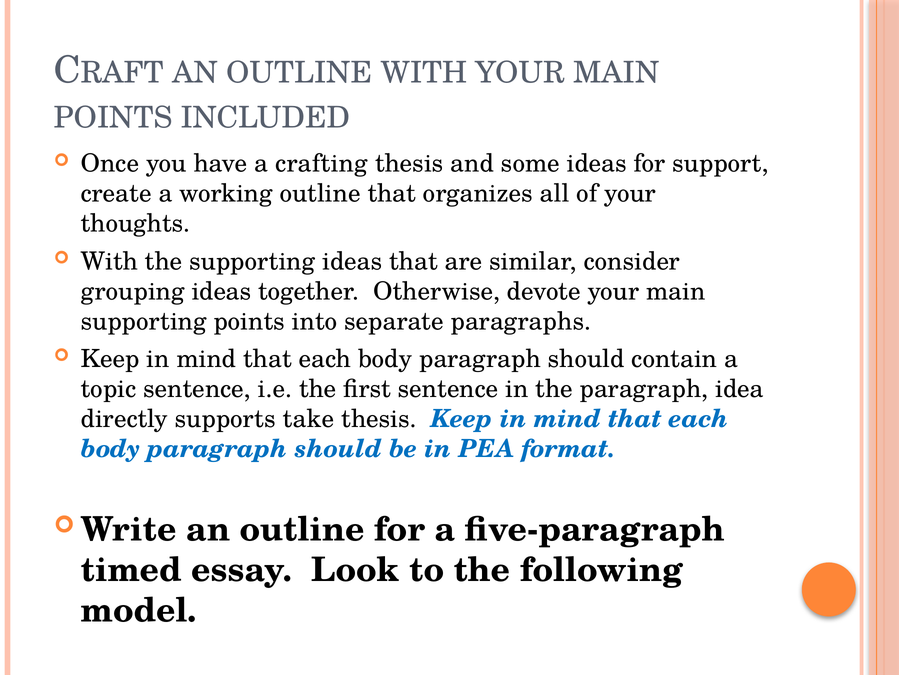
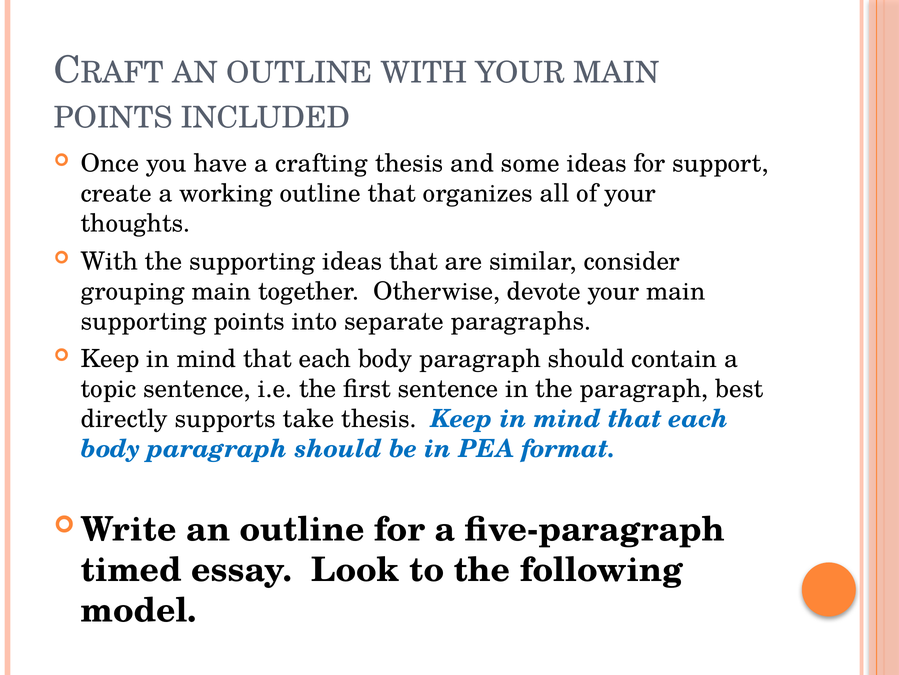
grouping ideas: ideas -> main (221, 291)
idea: idea -> best (739, 388)
